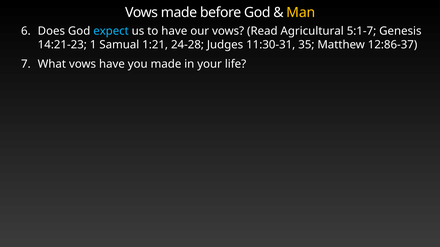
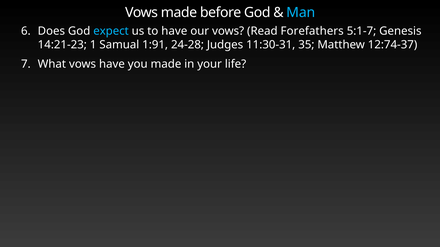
Man colour: yellow -> light blue (301, 12)
Agricultural: Agricultural -> Forefathers (312, 31)
1:21: 1:21 -> 1:91 (155, 45)
12:86-37: 12:86-37 -> 12:74-37 (393, 45)
